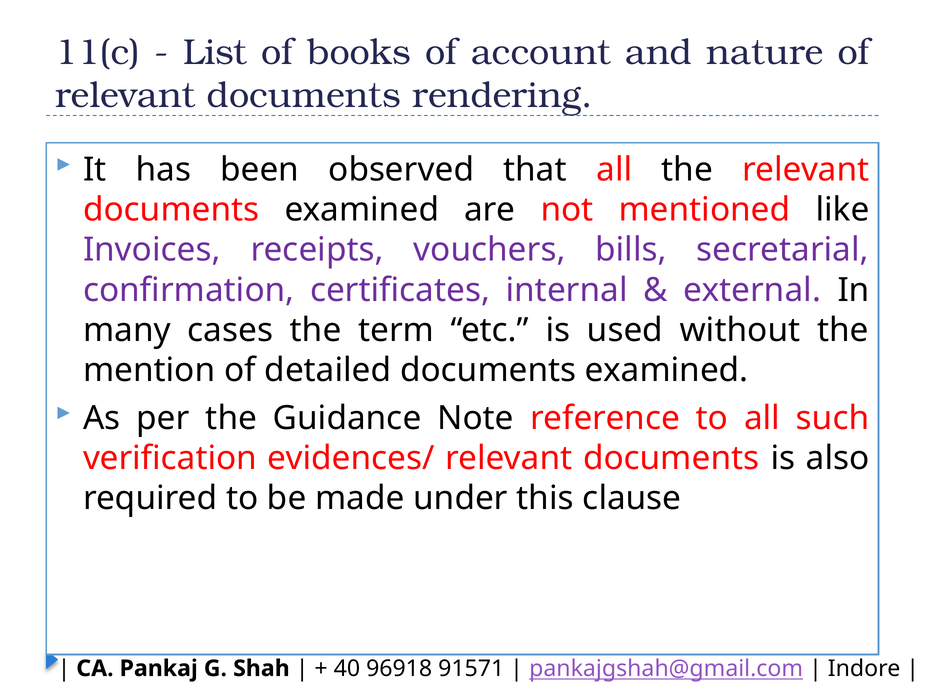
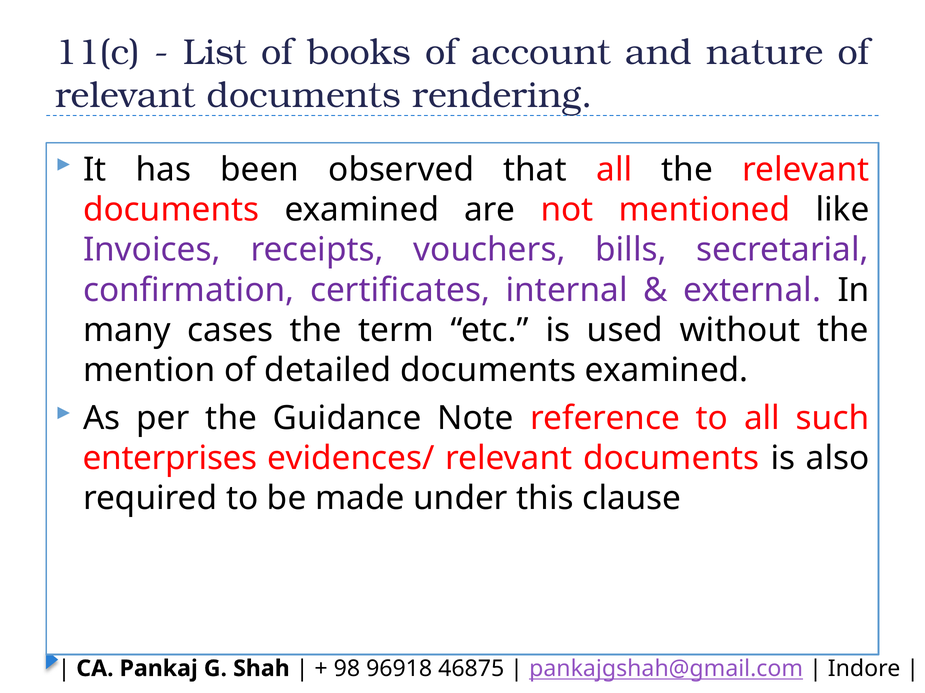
verification: verification -> enterprises (170, 459)
40: 40 -> 98 (347, 669)
91571: 91571 -> 46875 (471, 669)
